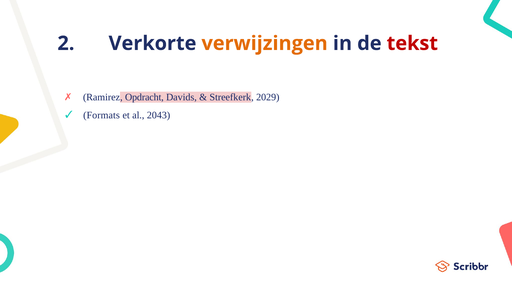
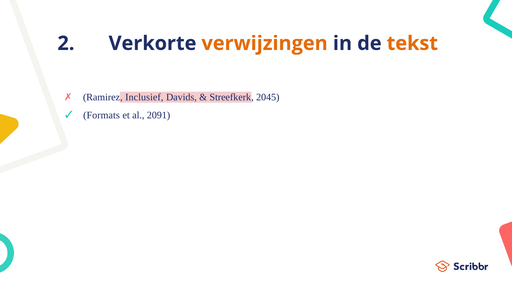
tekst colour: red -> orange (412, 43)
Opdracht: Opdracht -> Inclusief (144, 97)
2029: 2029 -> 2045 (268, 97)
2043: 2043 -> 2091 (159, 115)
